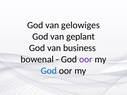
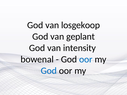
gelowiges: gelowiges -> losgekoop (81, 25)
business: business -> intensity (79, 48)
oor colour: purple -> blue (86, 60)
